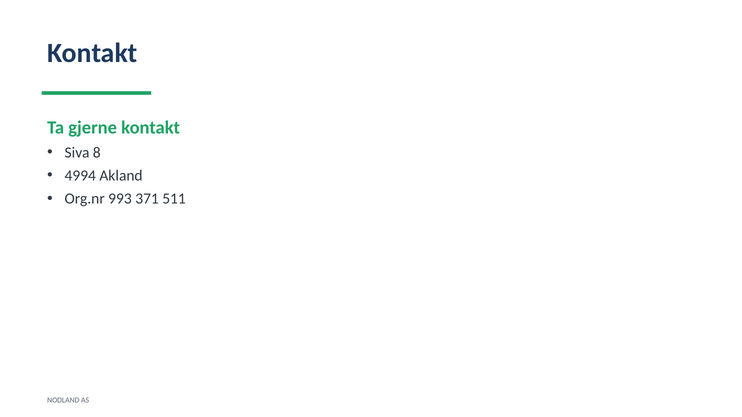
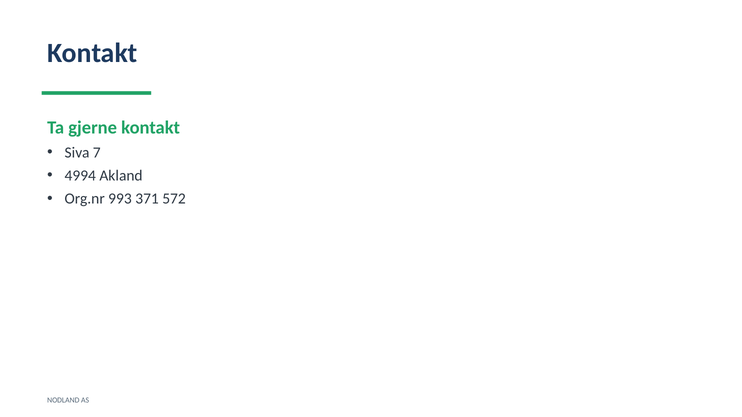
8: 8 -> 7 (97, 153)
511: 511 -> 572 (174, 199)
